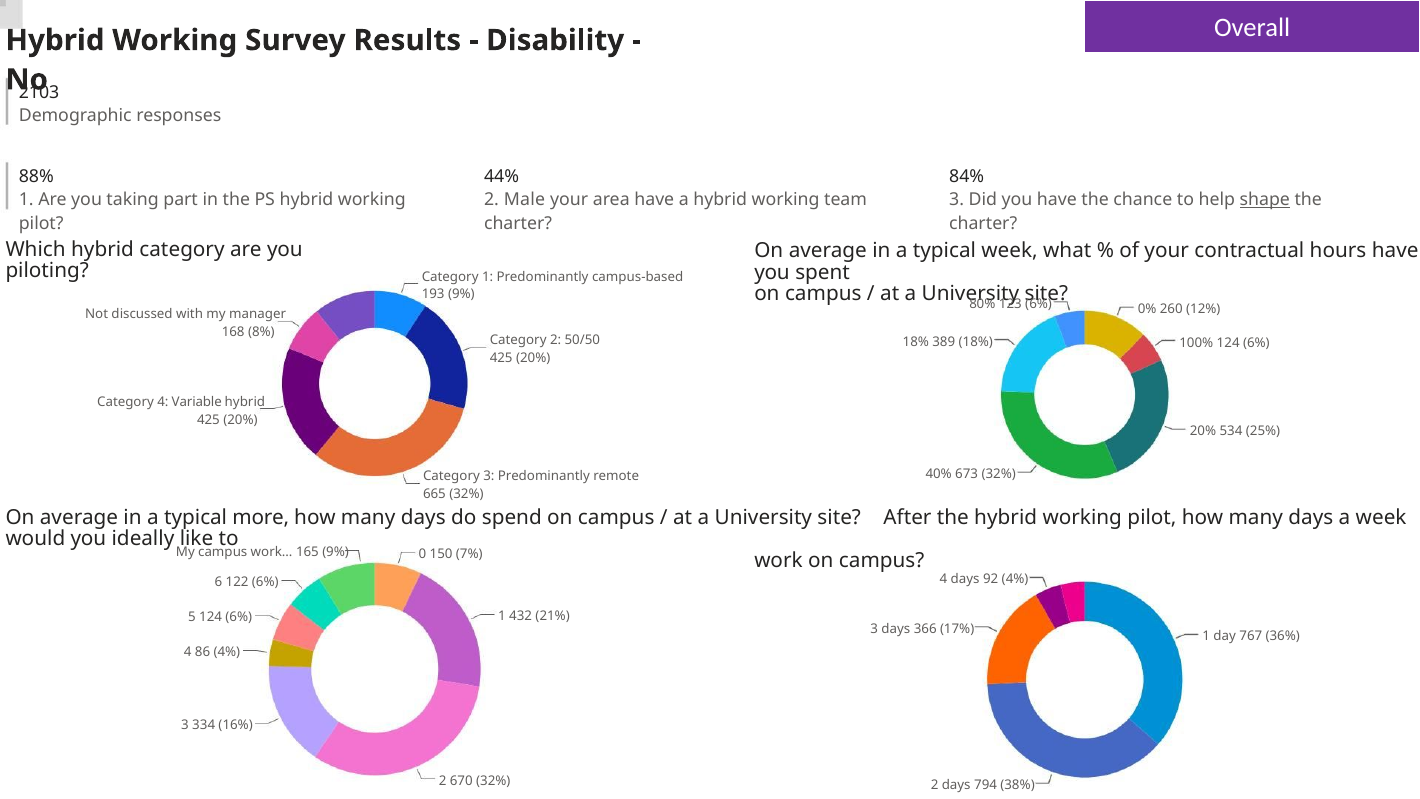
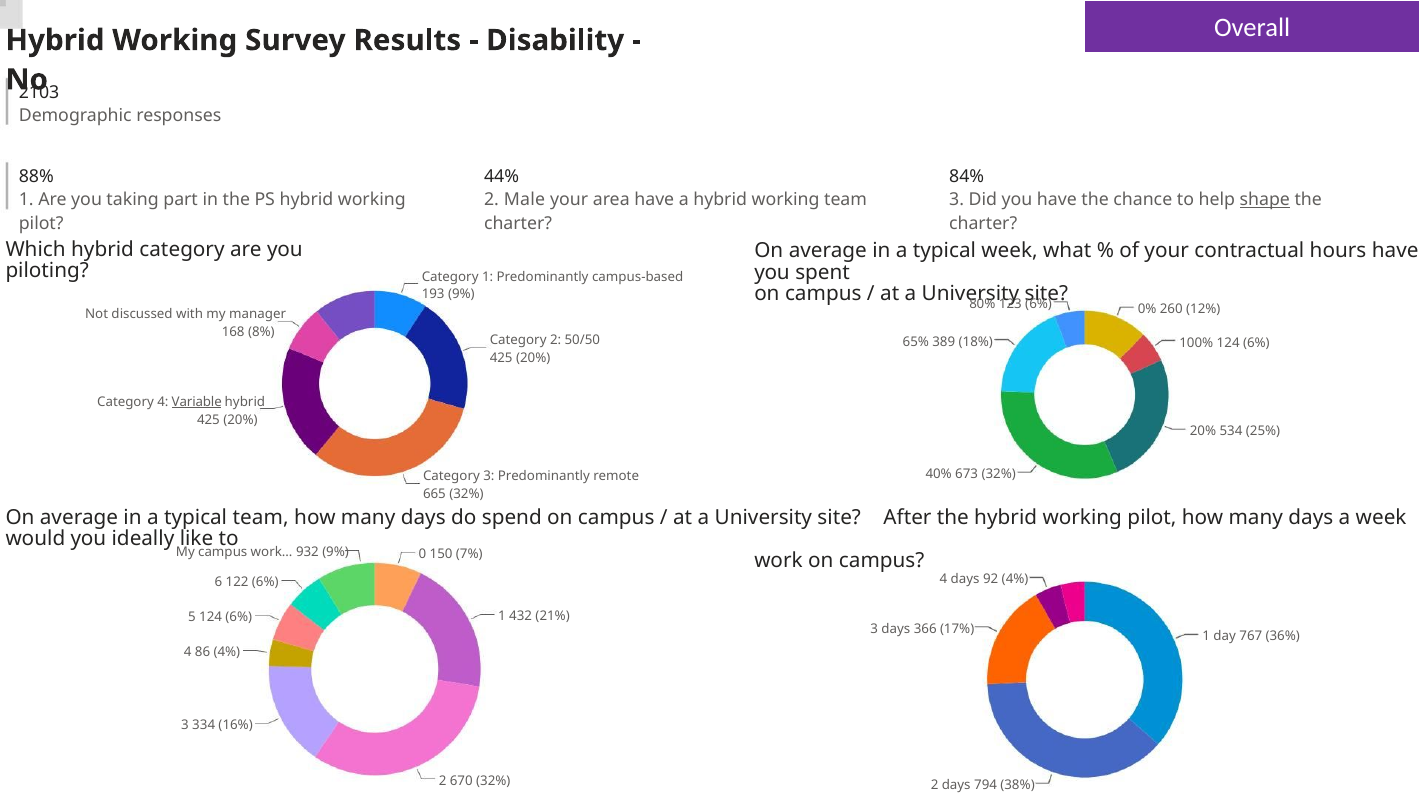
18%: 18% -> 65% (916, 342)
Variable underline: none -> present (197, 402)
typical more: more -> team (261, 517)
165: 165 -> 932 (307, 552)
